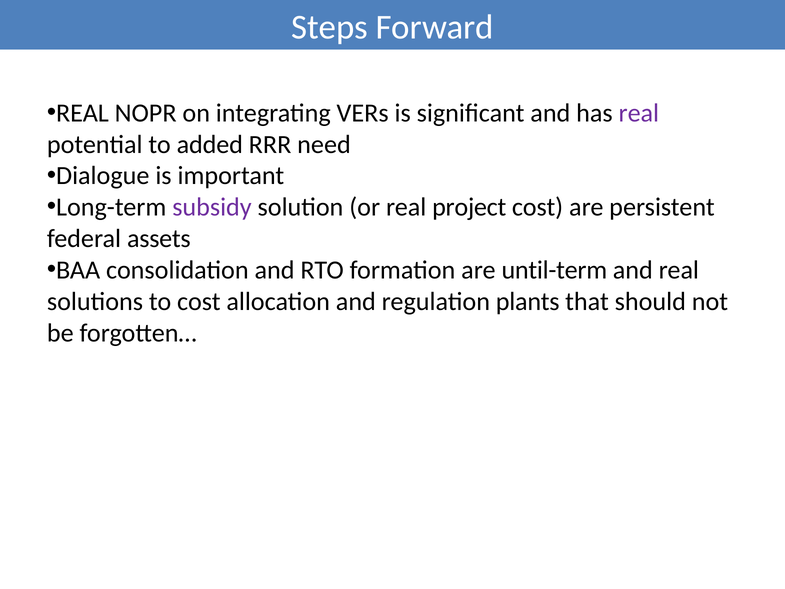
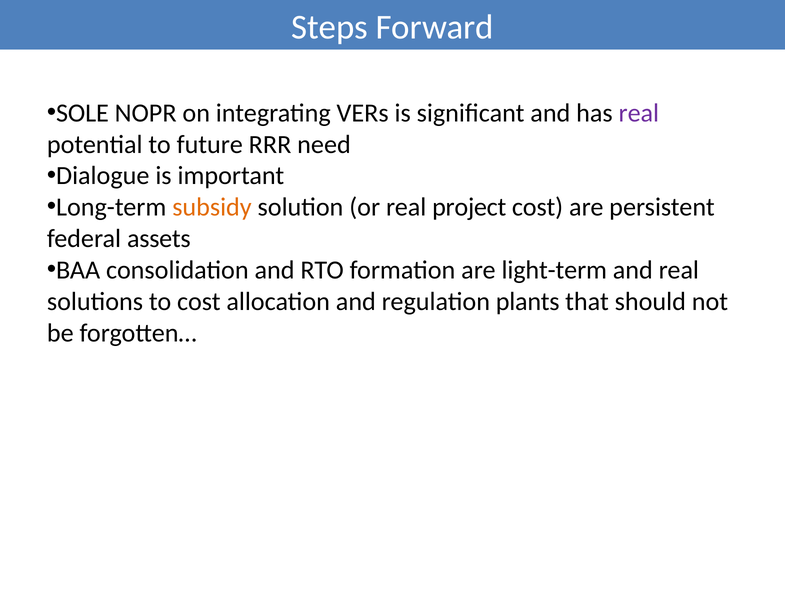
REAL: REAL -> SOLE (82, 113)
added: added -> future (210, 144)
subsidy colour: purple -> orange (212, 207)
until-term: until-term -> light-term (554, 270)
